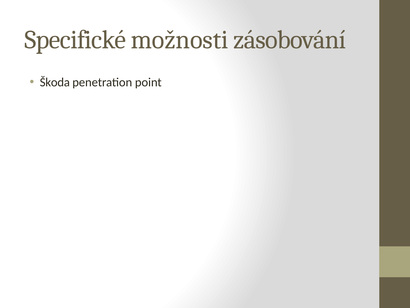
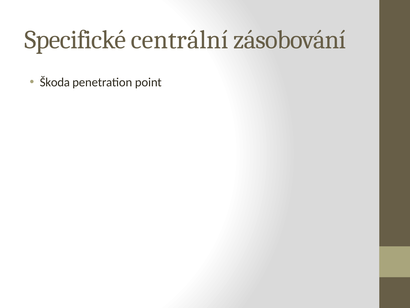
možnosti: možnosti -> centrální (180, 40)
